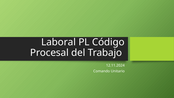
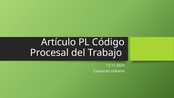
Laboral: Laboral -> Artículo (59, 42)
